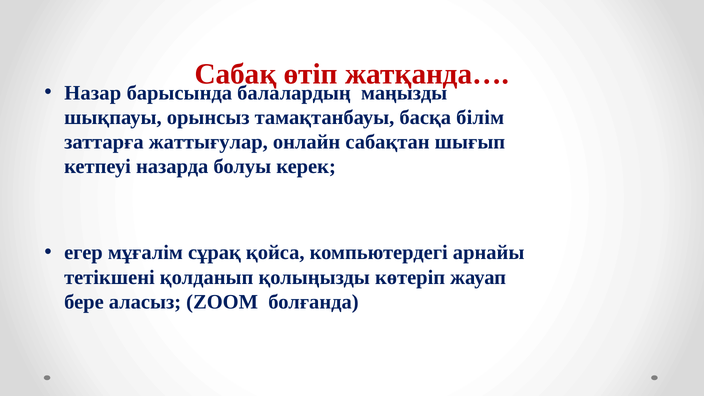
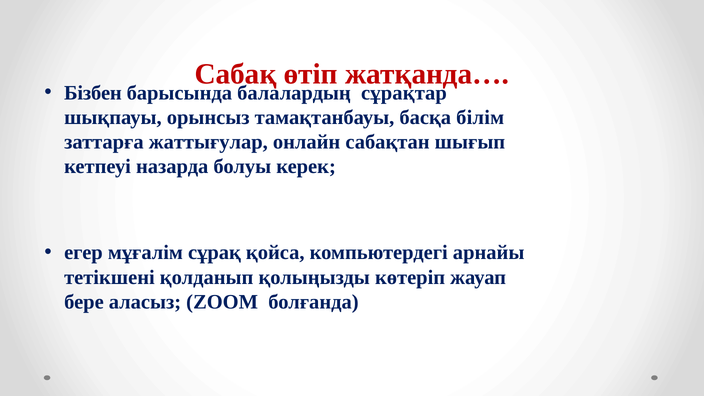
Назар: Назар -> Бізбен (93, 93)
маңызды: маңызды -> сұрақтар (404, 93)
